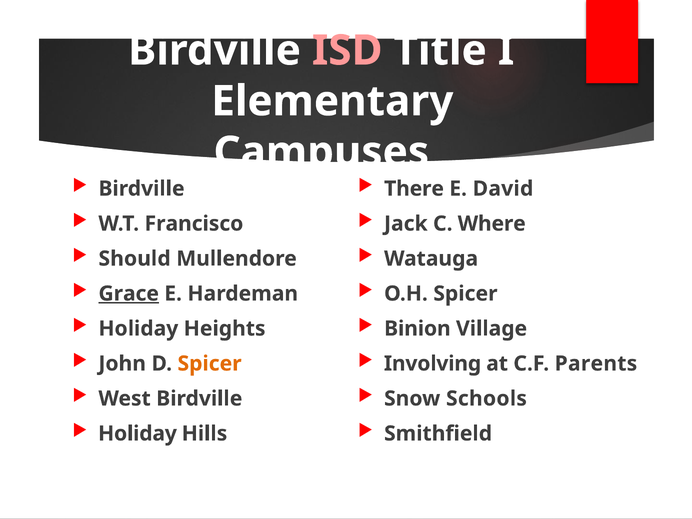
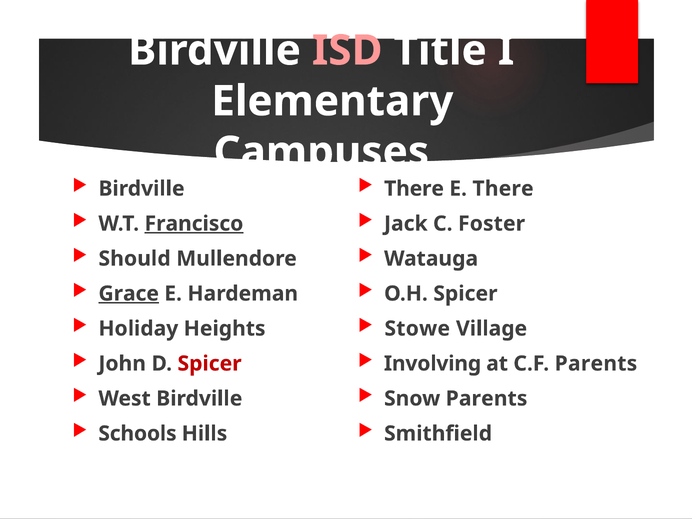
E David: David -> There (503, 189)
Francisco underline: none -> present (194, 224)
Where: Where -> Foster (492, 224)
Binion: Binion -> Stowe (417, 329)
Spicer colour: orange -> red (210, 364)
Snow Schools: Schools -> Parents (487, 399)
Holiday: Holiday -> Schools (137, 434)
